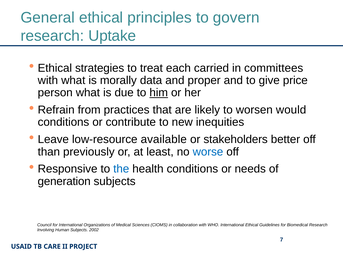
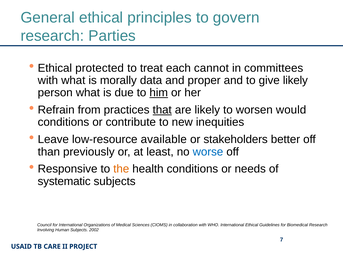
Uptake: Uptake -> Parties (112, 36)
strategies: strategies -> protected (100, 68)
carried: carried -> cannot (211, 68)
give price: price -> likely (295, 80)
that underline: none -> present (162, 110)
the colour: blue -> orange (121, 169)
generation: generation -> systematic (64, 181)
